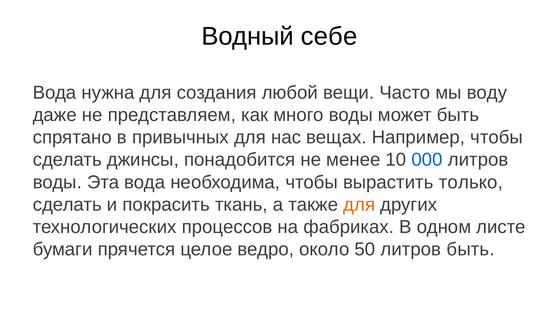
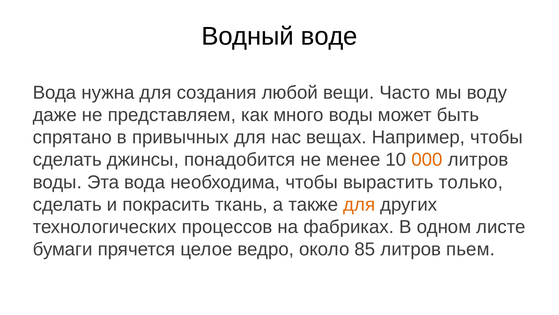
себе: себе -> воде (329, 36)
000 colour: blue -> orange (427, 160)
50: 50 -> 85 (365, 249)
литров быть: быть -> пьем (471, 249)
